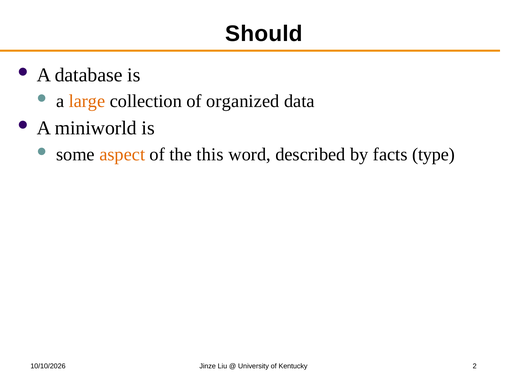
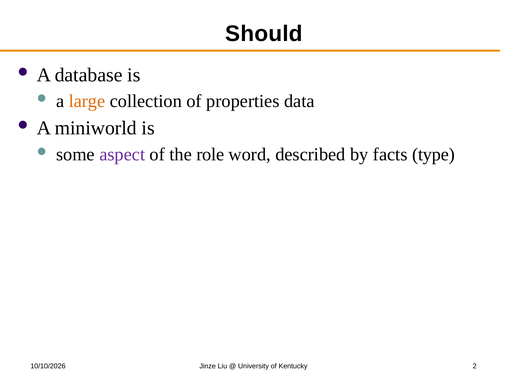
organized: organized -> properties (243, 101)
aspect colour: orange -> purple (122, 155)
this: this -> role (210, 155)
